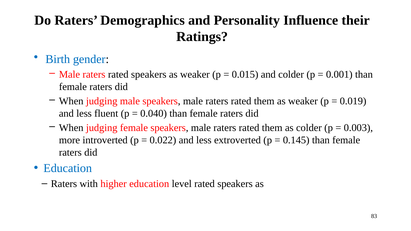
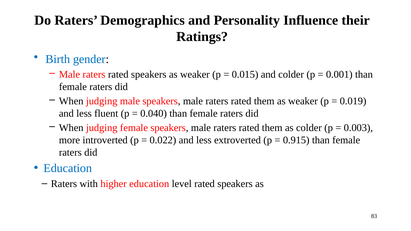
0.145: 0.145 -> 0.915 (296, 140)
